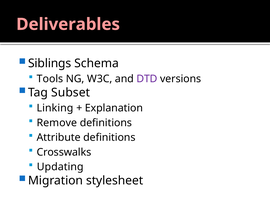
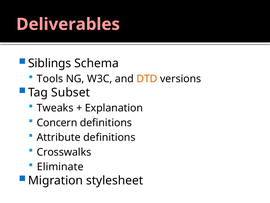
DTD colour: purple -> orange (147, 79)
Linking: Linking -> Tweaks (55, 108)
Remove: Remove -> Concern (57, 122)
Updating: Updating -> Eliminate (60, 166)
